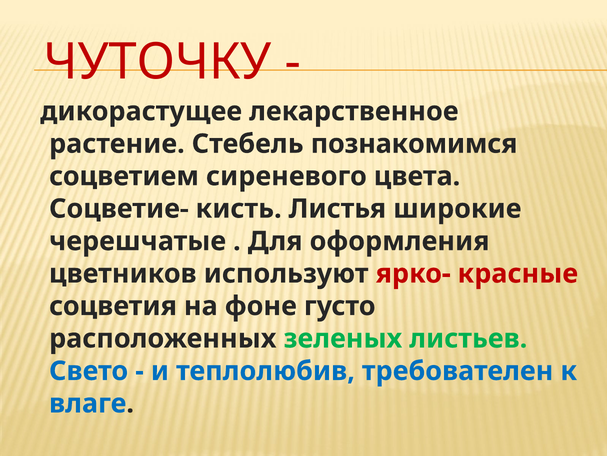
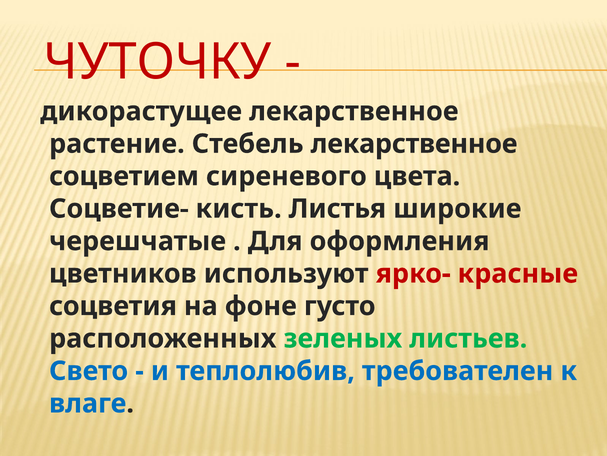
Стебель познакомимся: познакомимся -> лекарственное (414, 144)
